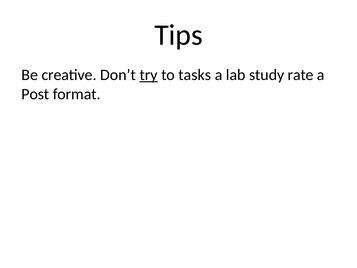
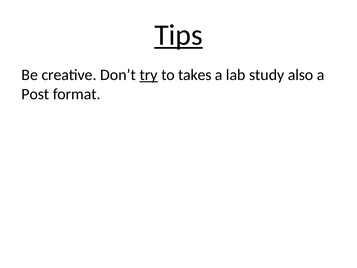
Tips underline: none -> present (178, 35)
tasks: tasks -> takes (195, 75)
rate: rate -> also (301, 75)
